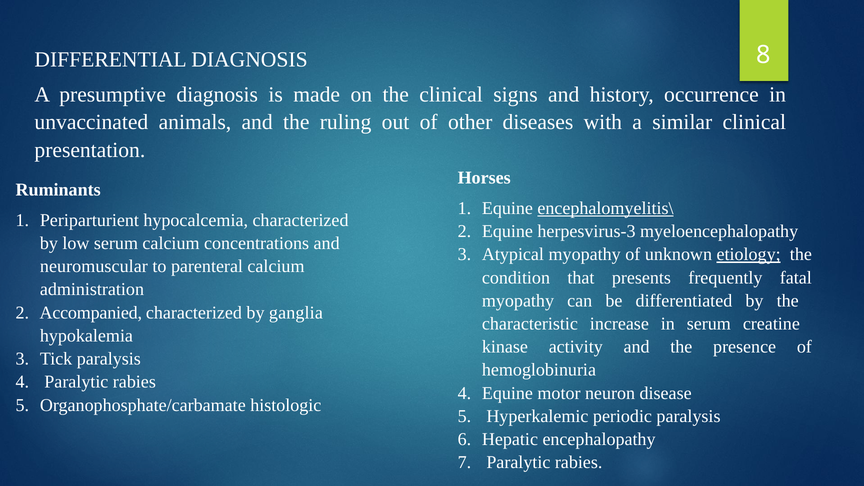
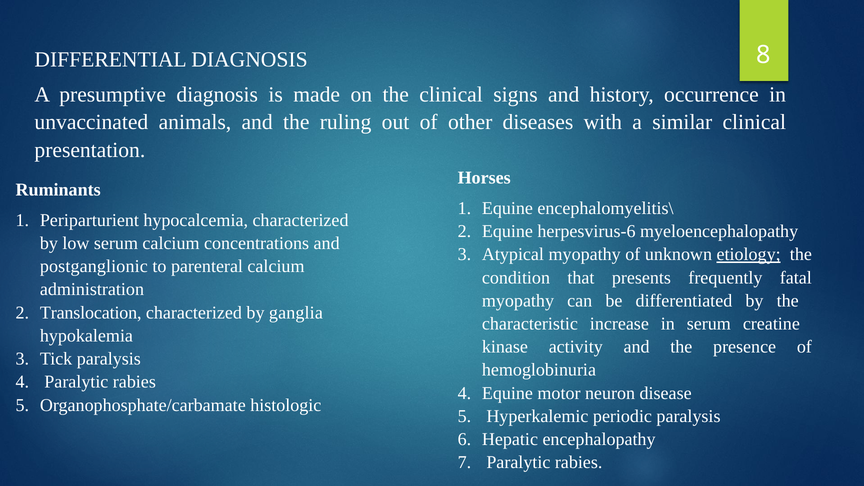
encephalomyelitis\ underline: present -> none (605, 208)
herpesvirus-3: herpesvirus-3 -> herpesvirus-6 (586, 231)
neuromuscular: neuromuscular -> postganglionic (94, 266)
Accompanied: Accompanied -> Translocation (91, 313)
